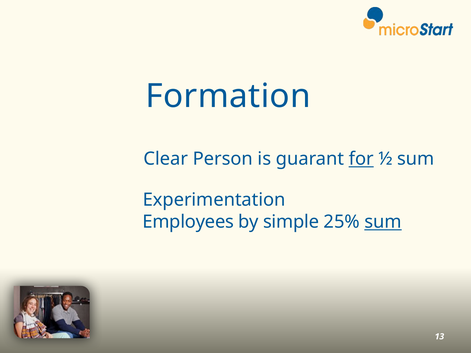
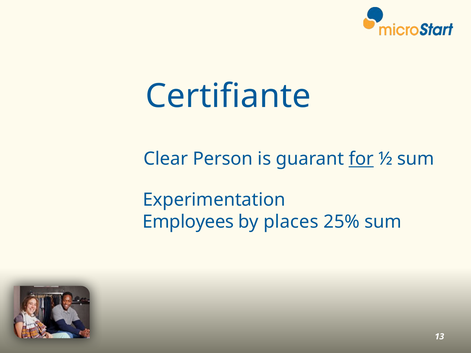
Formation: Formation -> Certifiante (228, 96)
simple: simple -> places (291, 222)
sum underline: present -> none (383, 222)
